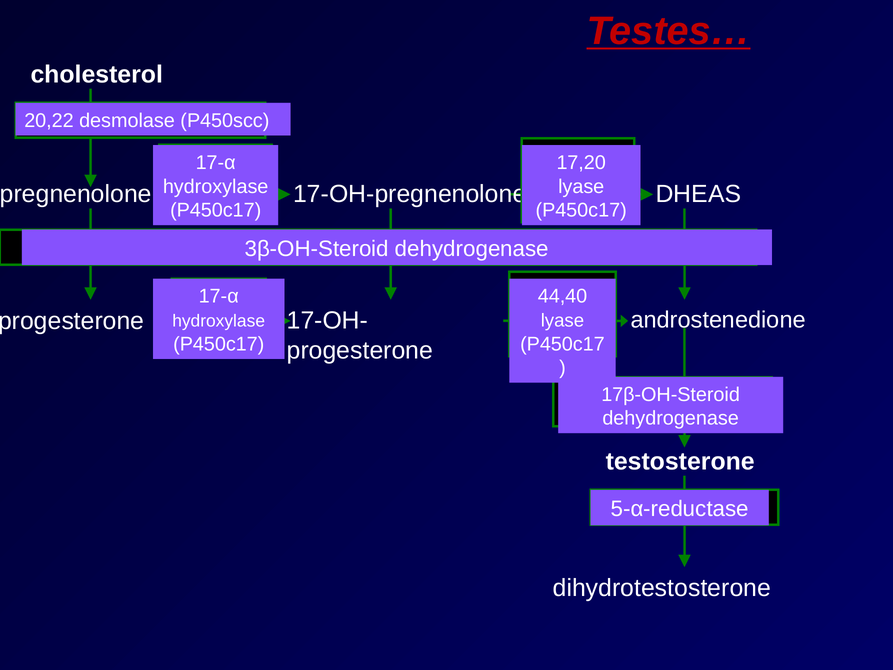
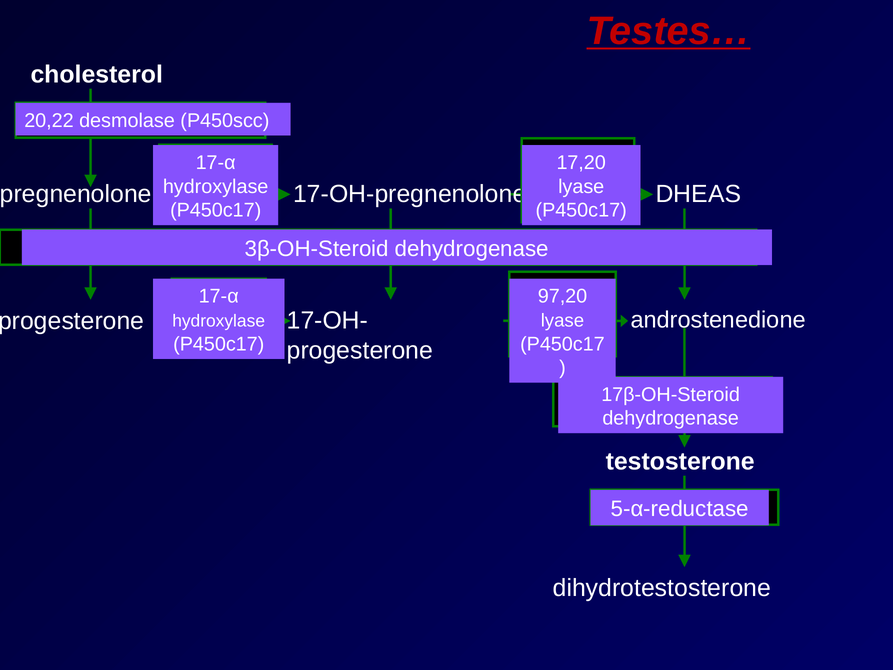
44,40: 44,40 -> 97,20 (563, 296)
